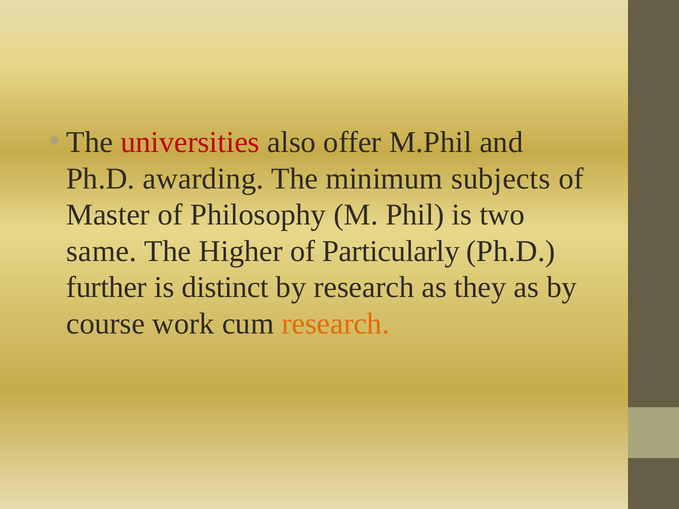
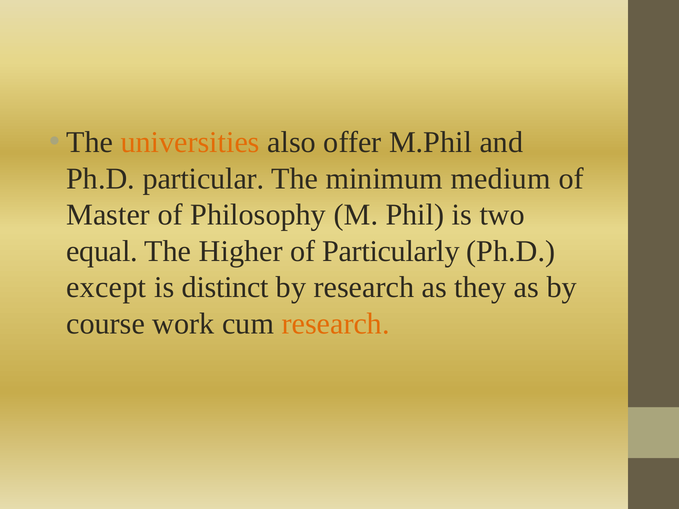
universities colour: red -> orange (190, 142)
awarding: awarding -> particular (203, 179)
subjects: subjects -> medium (501, 179)
same: same -> equal (102, 251)
further: further -> except (106, 287)
